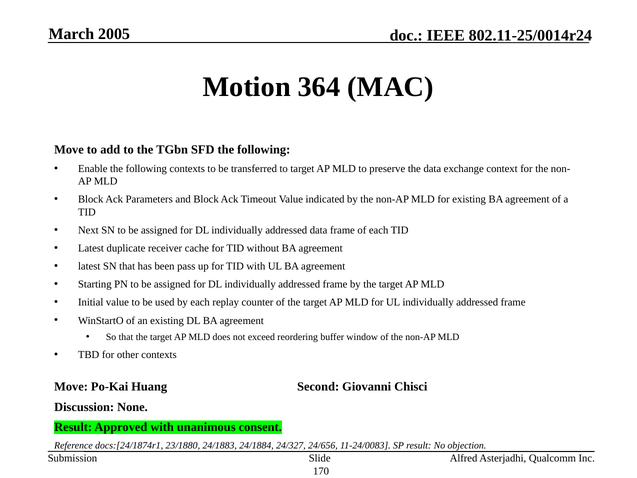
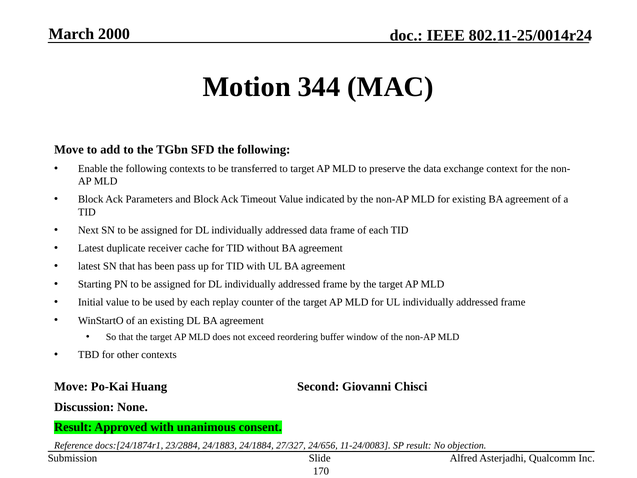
2005: 2005 -> 2000 (114, 34)
364: 364 -> 344 (319, 87)
23/1880: 23/1880 -> 23/2884 (183, 445)
24/327: 24/327 -> 27/327 (291, 445)
